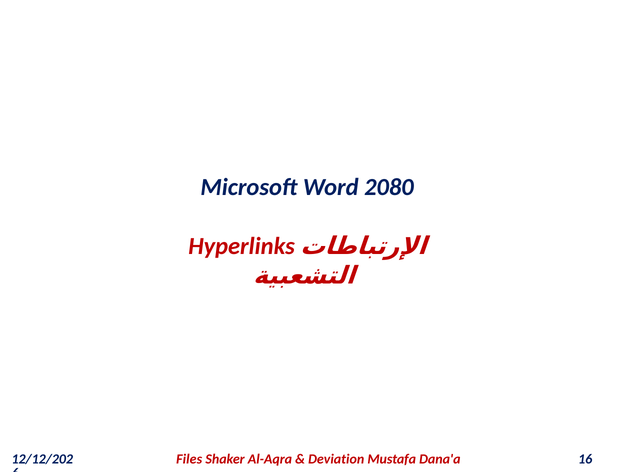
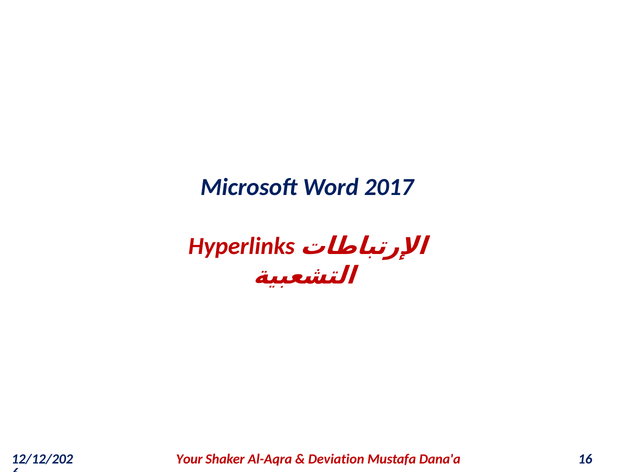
2080: 2080 -> 2017 (389, 187)
Files: Files -> Your (189, 460)
